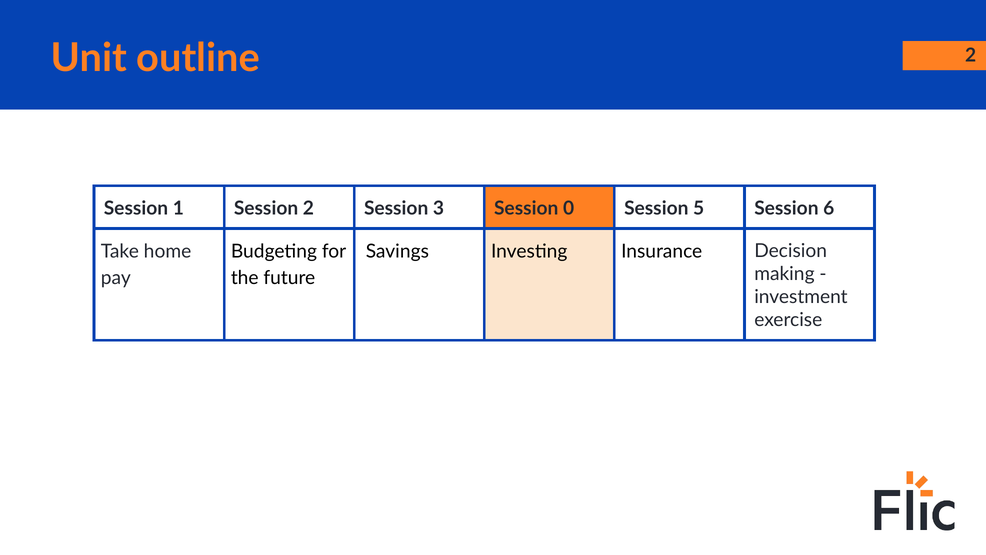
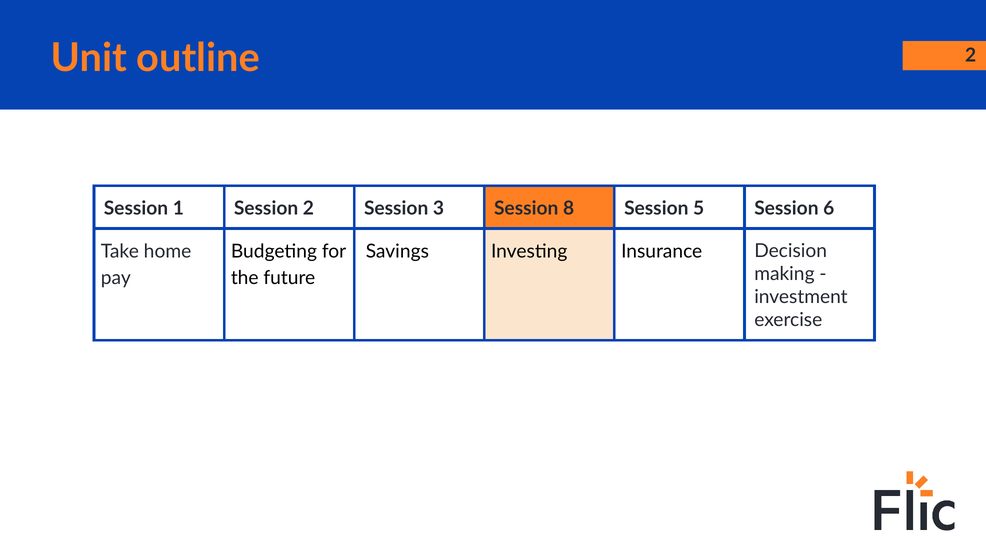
0: 0 -> 8 (569, 208)
